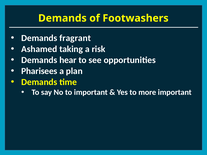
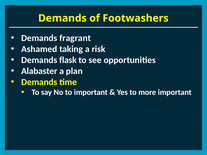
hear: hear -> flask (68, 60)
Pharisees: Pharisees -> Alabaster (39, 71)
